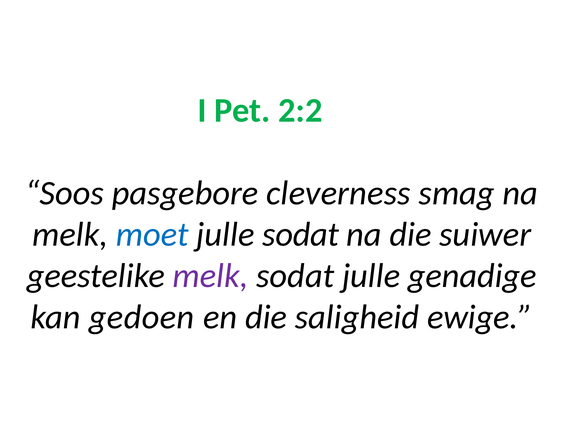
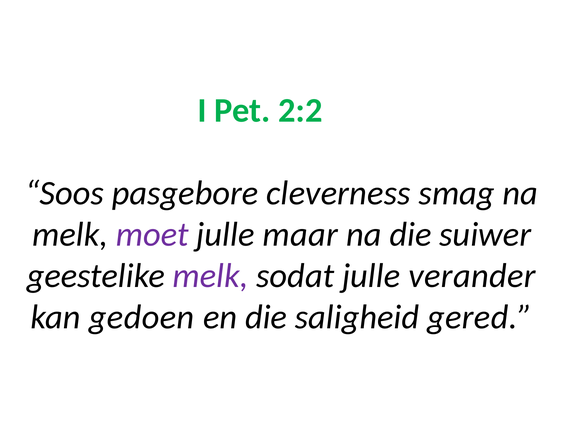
moet colour: blue -> purple (152, 235)
julle sodat: sodat -> maar (300, 235)
genadige: genadige -> verander (472, 276)
ewige: ewige -> gered (480, 317)
